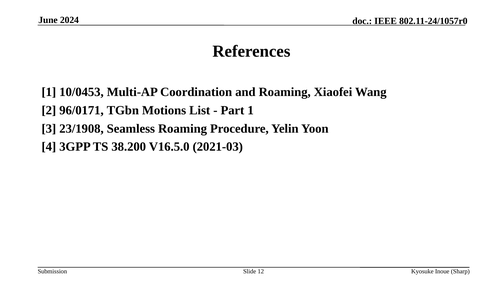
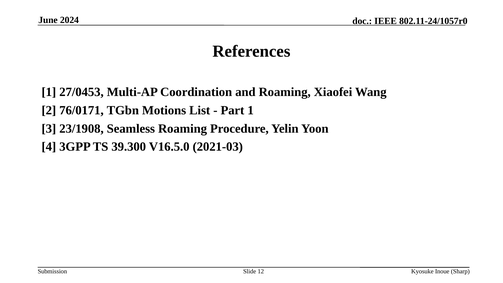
10/0453: 10/0453 -> 27/0453 (81, 92)
96/0171: 96/0171 -> 76/0171 (81, 110)
38.200: 38.200 -> 39.300 (129, 147)
